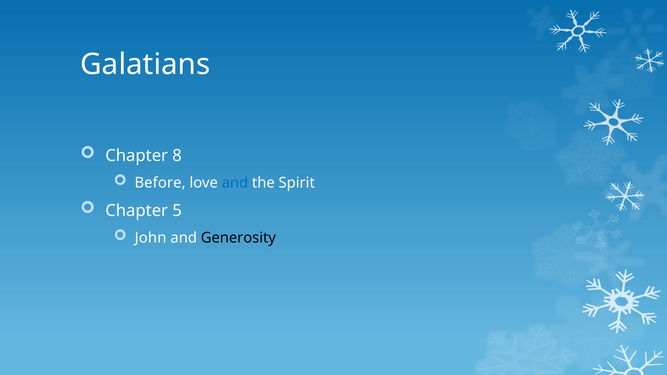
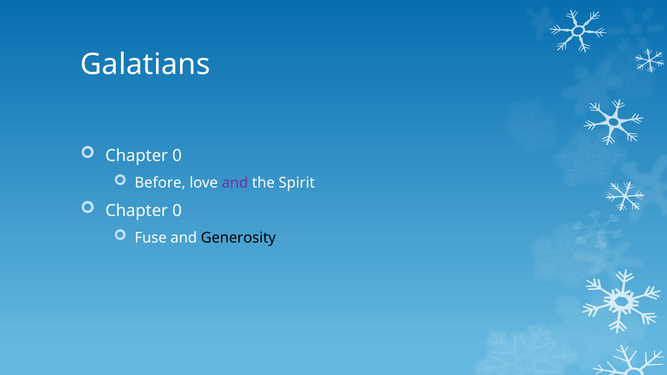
8: 8 -> 0 (177, 156)
and colour: blue -> purple (235, 183)
5: 5 -> 0 (177, 211)
John: John -> Fuse (151, 238)
